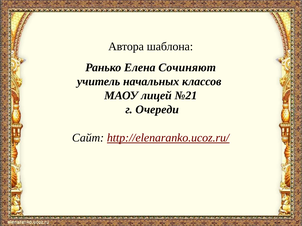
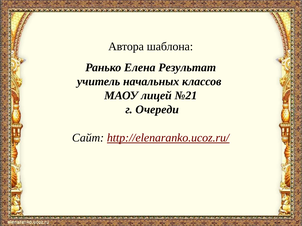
Сочиняют: Сочиняют -> Результат (187, 68)
